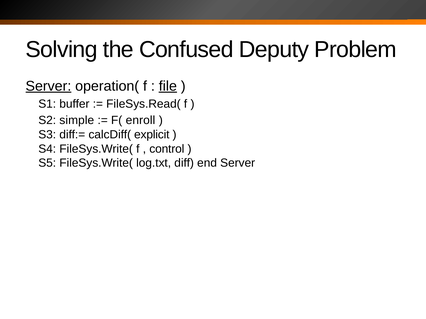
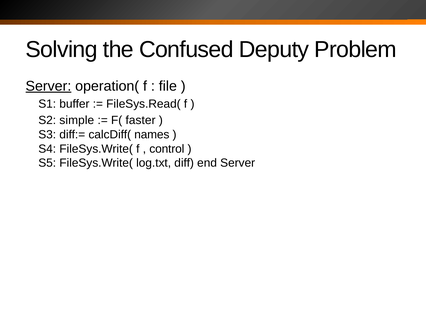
file underline: present -> none (168, 86)
enroll: enroll -> faster (141, 121)
explicit: explicit -> names (152, 135)
